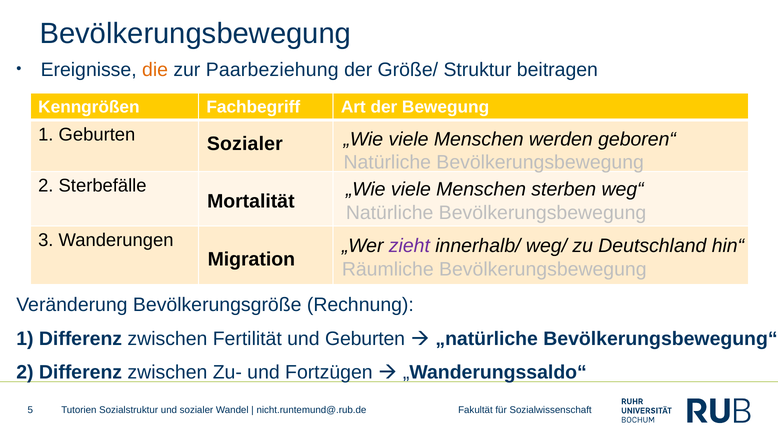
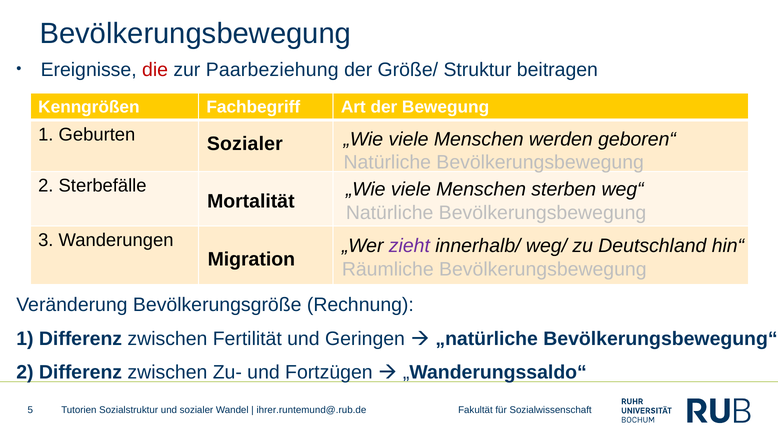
die colour: orange -> red (155, 70)
und Geburten: Geburten -> Geringen (365, 338)
nicht.runtemund@.rub.de: nicht.runtemund@.rub.de -> ihrer.runtemund@.rub.de (311, 410)
